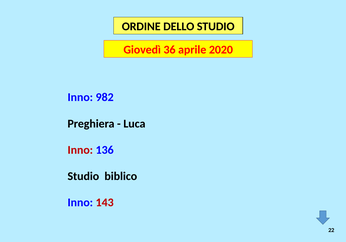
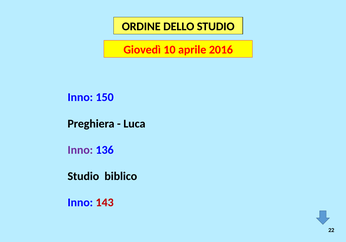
36: 36 -> 10 (170, 50)
2020: 2020 -> 2016 (221, 50)
982: 982 -> 150 (105, 97)
Inno colour: red -> purple (80, 150)
